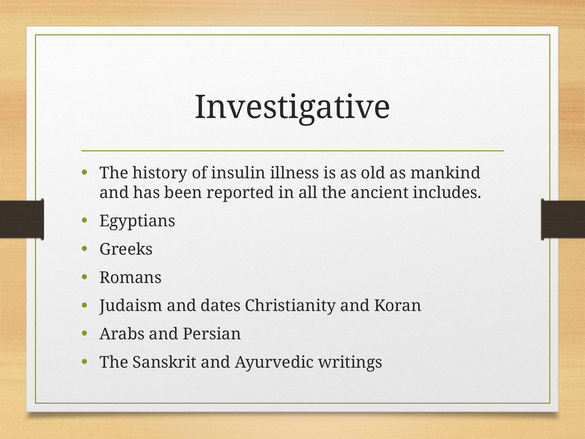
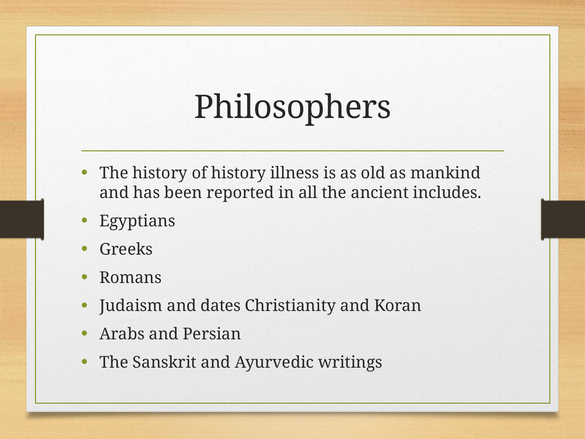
Investigative: Investigative -> Philosophers (293, 107)
of insulin: insulin -> history (239, 173)
